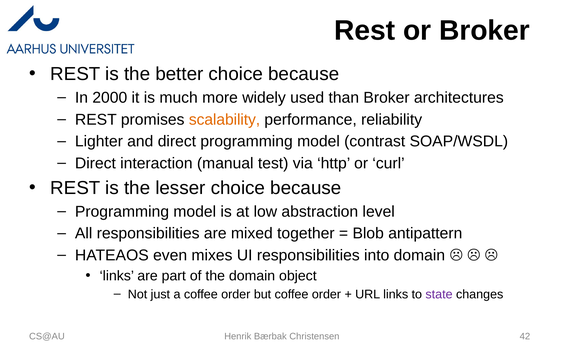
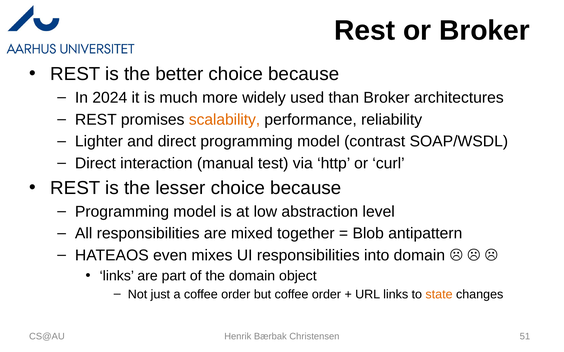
2000: 2000 -> 2024 (110, 98)
state colour: purple -> orange (439, 295)
42: 42 -> 51 (525, 337)
